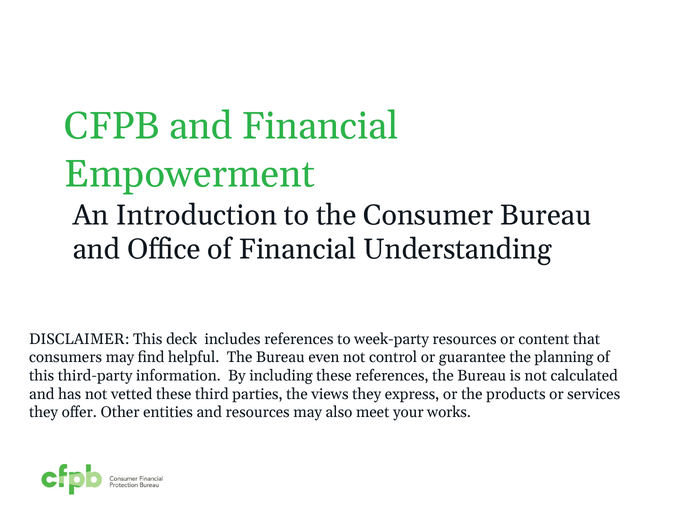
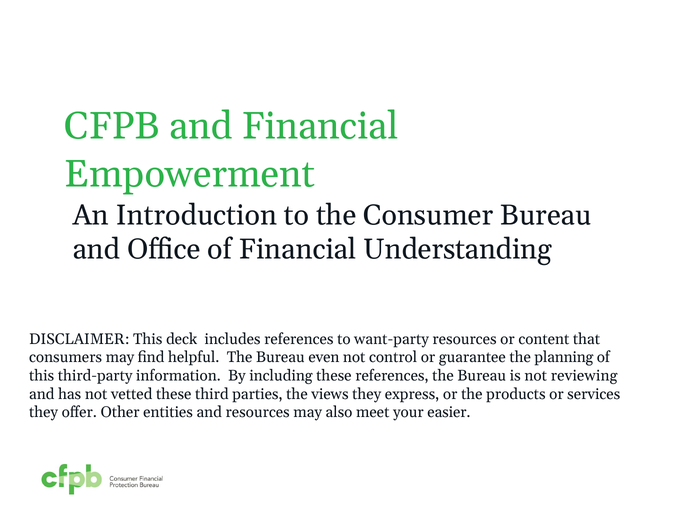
week-party: week-party -> want-party (392, 339)
calculated: calculated -> reviewing (584, 375)
works: works -> easier (449, 412)
